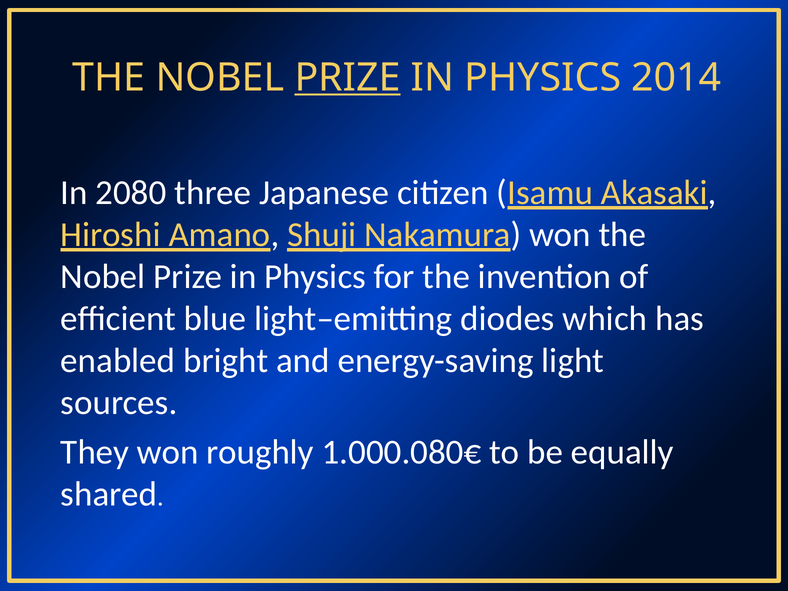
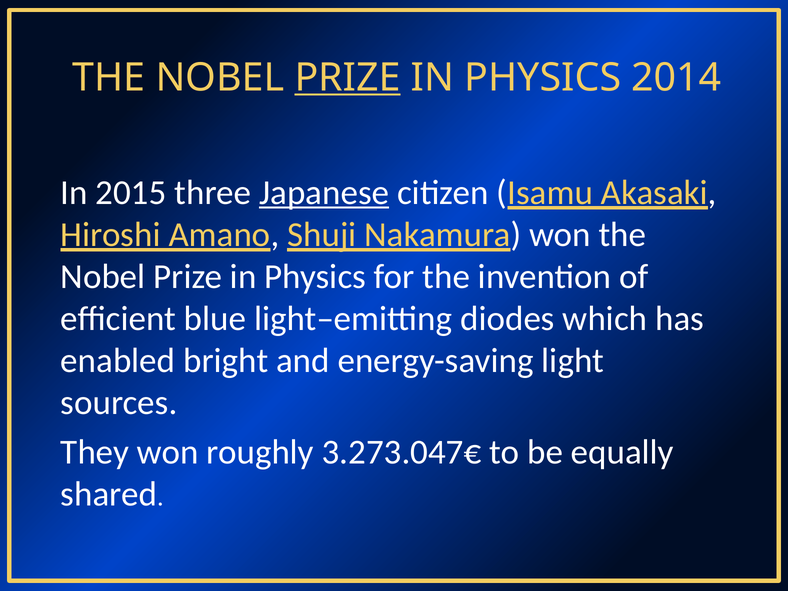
2080: 2080 -> 2015 (131, 193)
Japanese underline: none -> present (324, 193)
1.000.080€: 1.000.080€ -> 3.273.047€ (402, 452)
